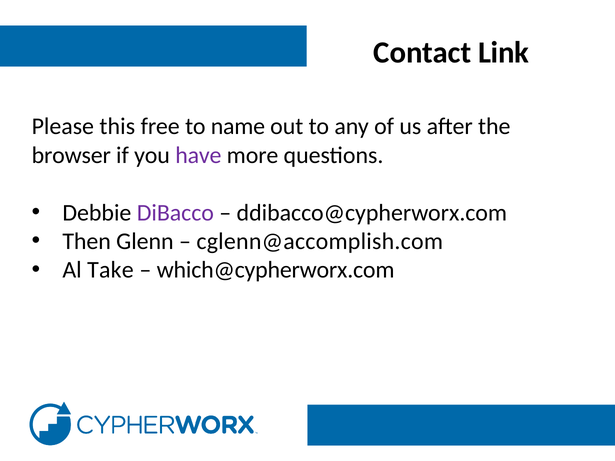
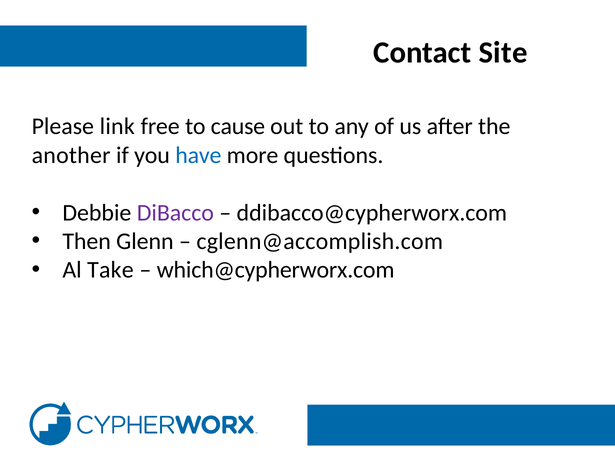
Link: Link -> Site (503, 53)
this: this -> link (117, 127)
name: name -> cause (238, 127)
browser: browser -> another (71, 155)
have colour: purple -> blue (198, 155)
